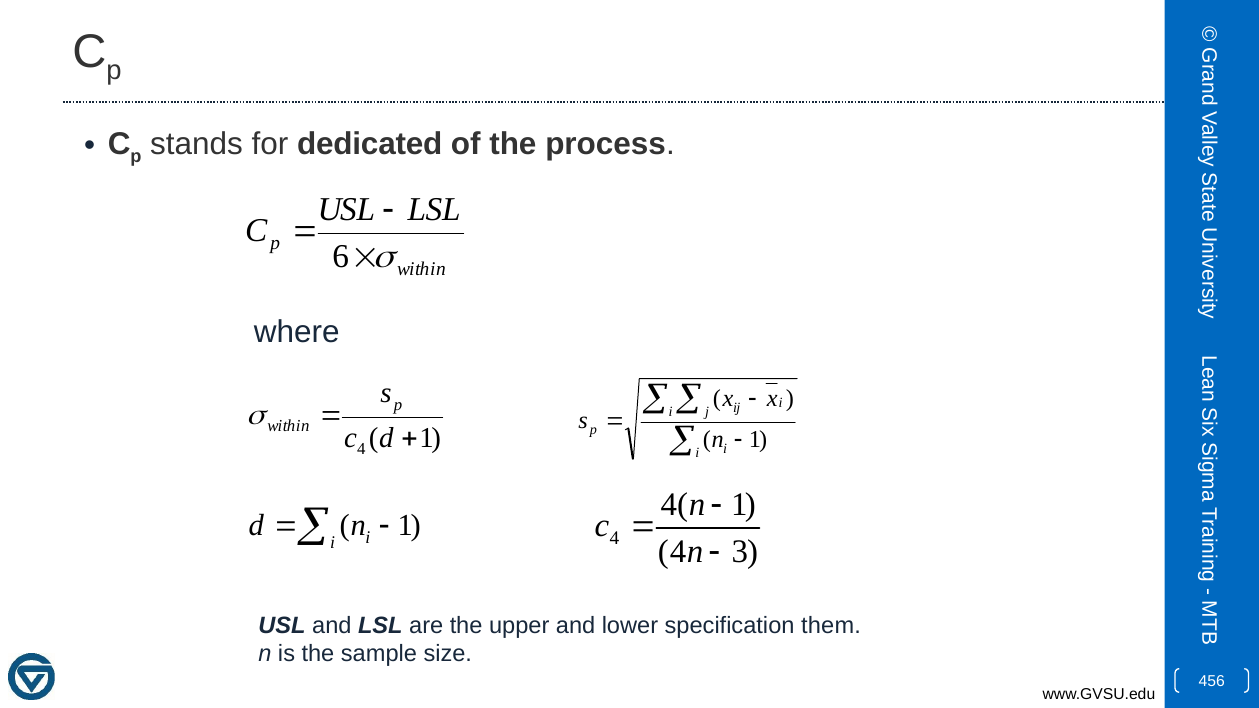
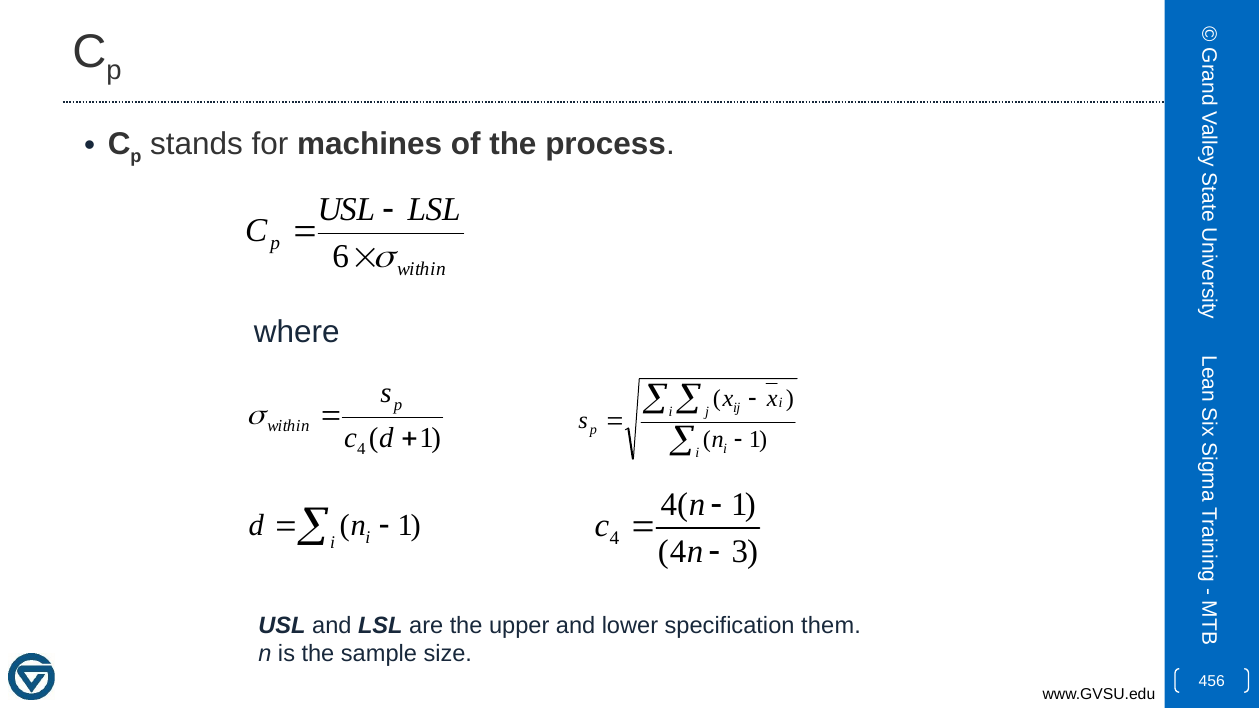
dedicated: dedicated -> machines (370, 144)
